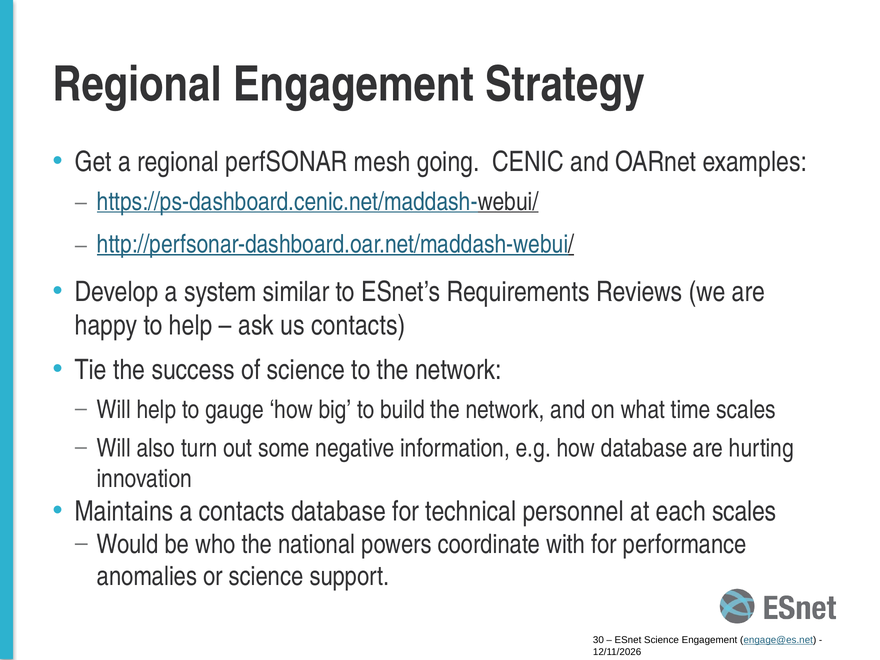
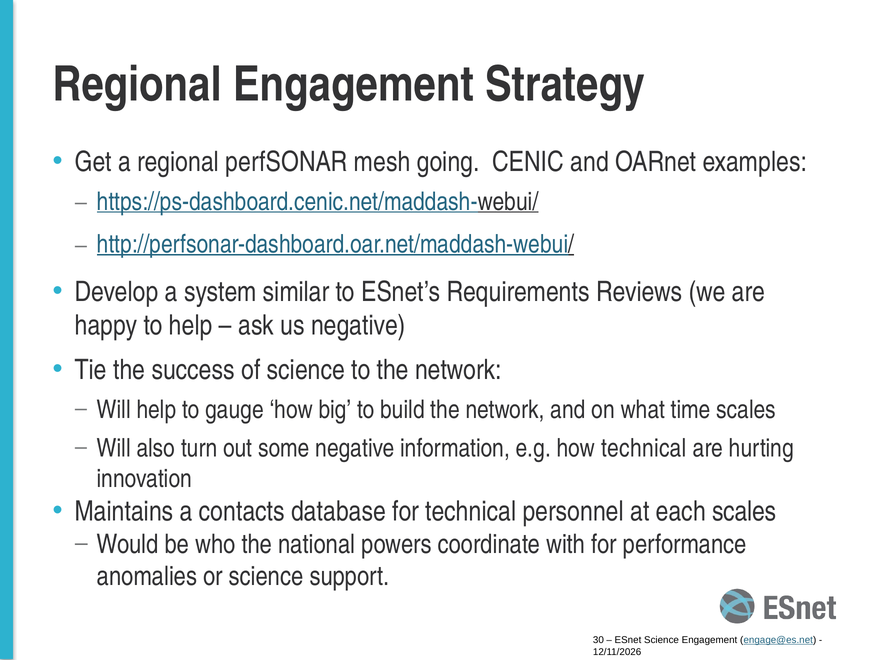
us contacts: contacts -> negative (358, 326)
how database: database -> technical (644, 448)
